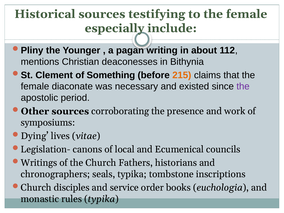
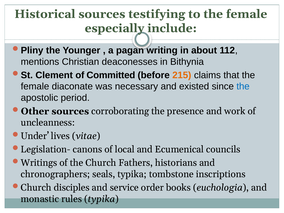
Something: Something -> Committed (111, 75)
the colour: purple -> blue (243, 86)
symposiums: symposiums -> uncleanness (48, 123)
Dying: Dying -> Under (35, 136)
